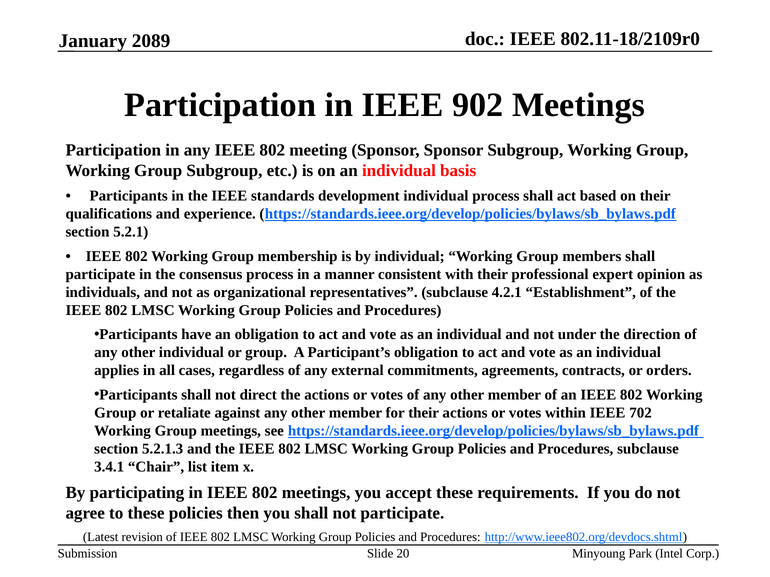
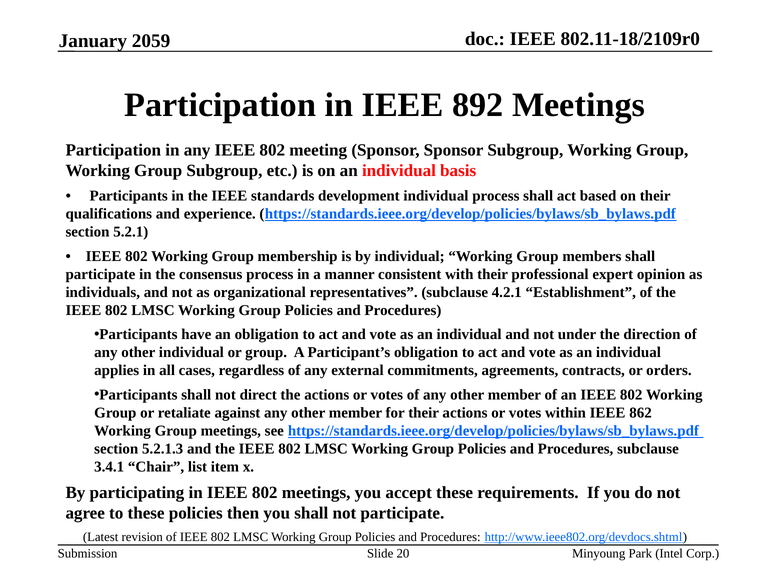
2089: 2089 -> 2059 (151, 41)
902: 902 -> 892 (478, 105)
702: 702 -> 862 (641, 413)
